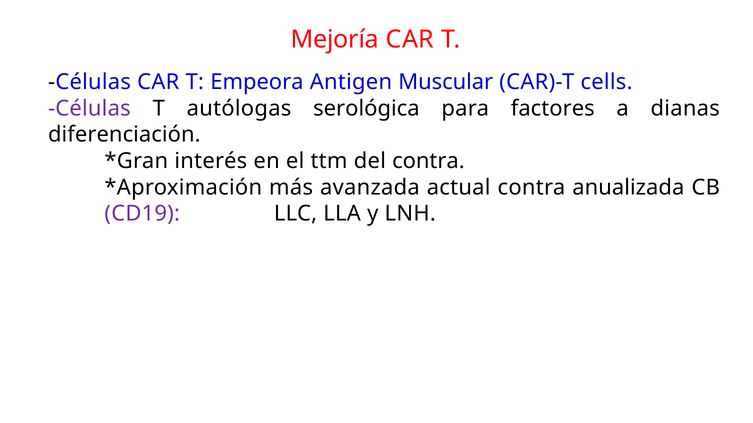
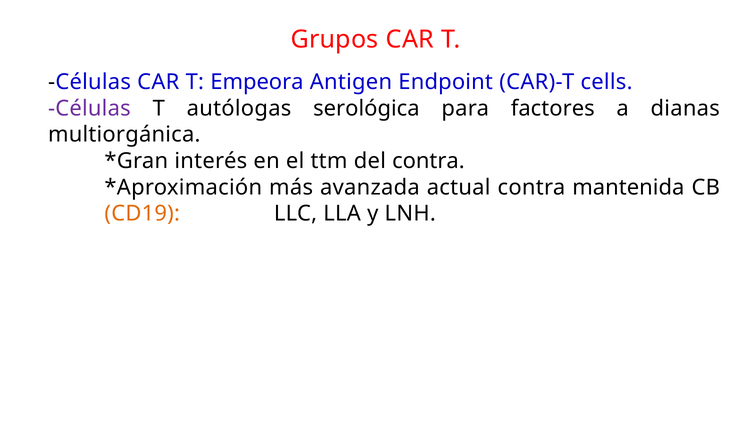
Mejoría: Mejoría -> Grupos (335, 40)
Muscular: Muscular -> Endpoint (446, 82)
diferenciación: diferenciación -> multiorgánica (124, 135)
anualizada: anualizada -> mantenida (628, 188)
CD19 colour: purple -> orange (142, 214)
